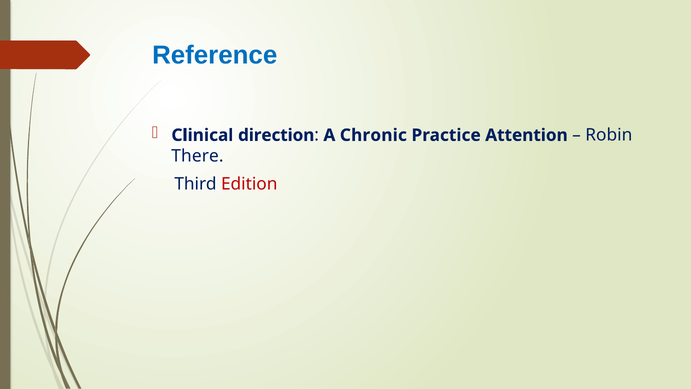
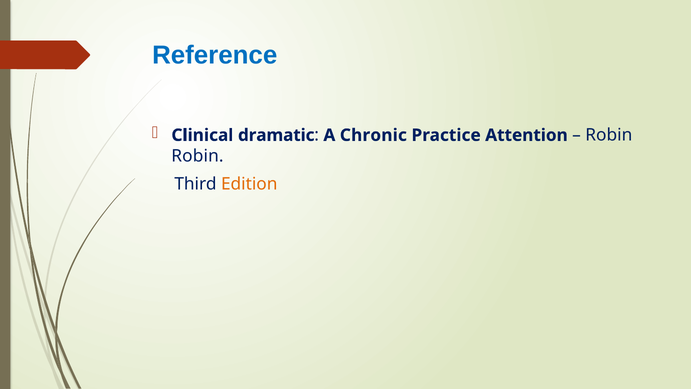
direction: direction -> dramatic (276, 135)
There: There -> Robin (197, 156)
Edition colour: red -> orange (249, 184)
